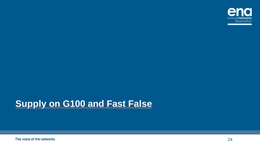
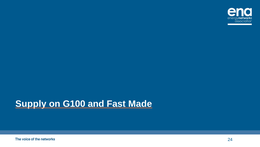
False: False -> Made (140, 103)
